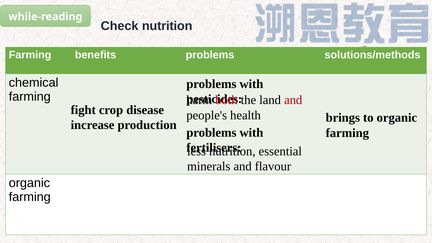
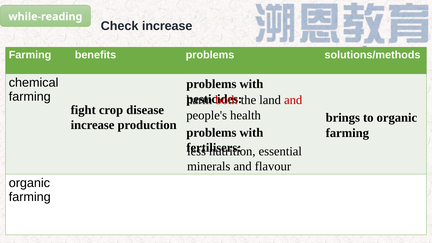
Check nutrition: nutrition -> increase (167, 26)
